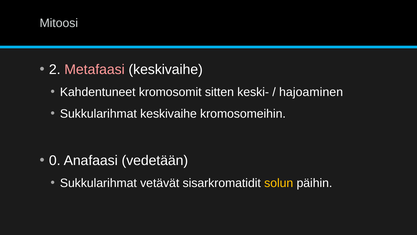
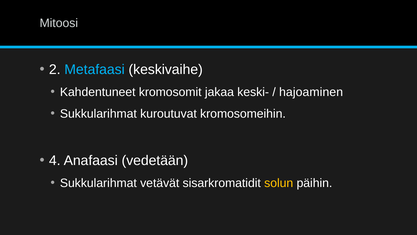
Metafaasi colour: pink -> light blue (95, 70)
sitten: sitten -> jakaa (219, 92)
Sukkularihmat keskivaihe: keskivaihe -> kuroutuvat (169, 113)
0: 0 -> 4 (55, 160)
